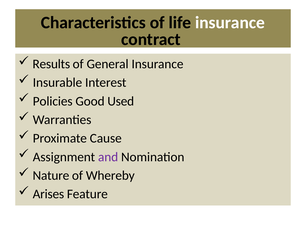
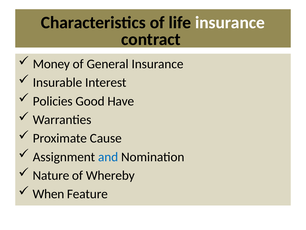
Results: Results -> Money (51, 64)
Used: Used -> Have (121, 101)
and colour: purple -> blue (108, 157)
Arises: Arises -> When (48, 194)
